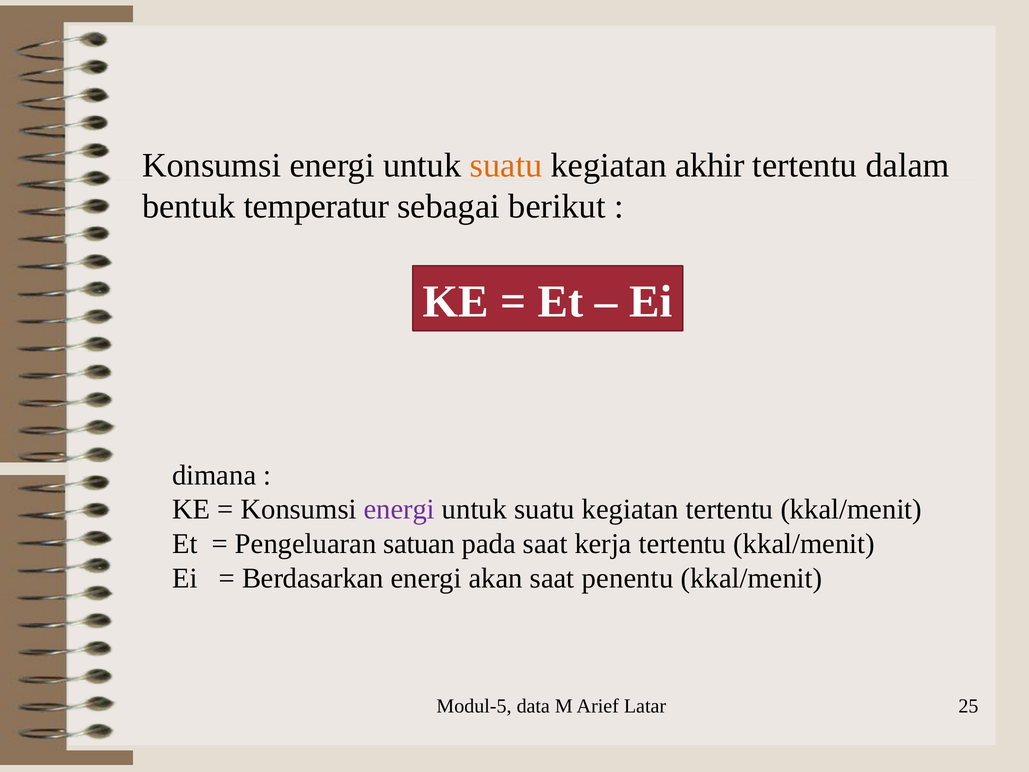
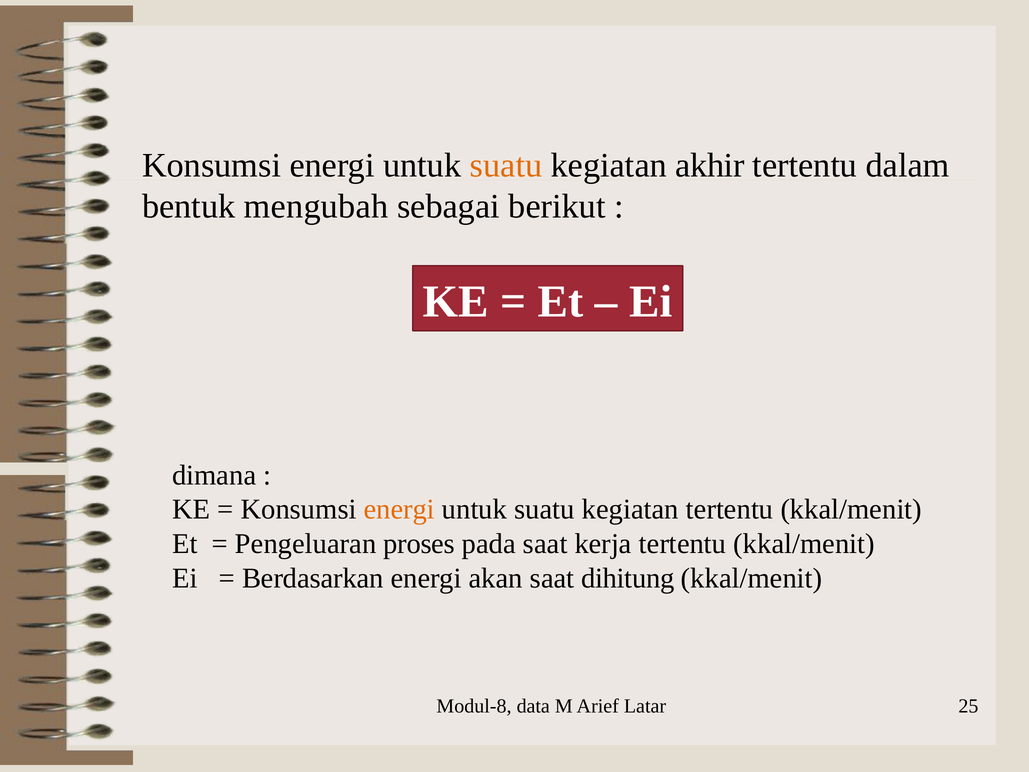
temperatur: temperatur -> mengubah (316, 206)
energi colour: purple -> orange (399, 509)
satuan: satuan -> proses (419, 544)
penentu: penentu -> dihitung (628, 578)
Modul-5: Modul-5 -> Modul-8 (474, 706)
